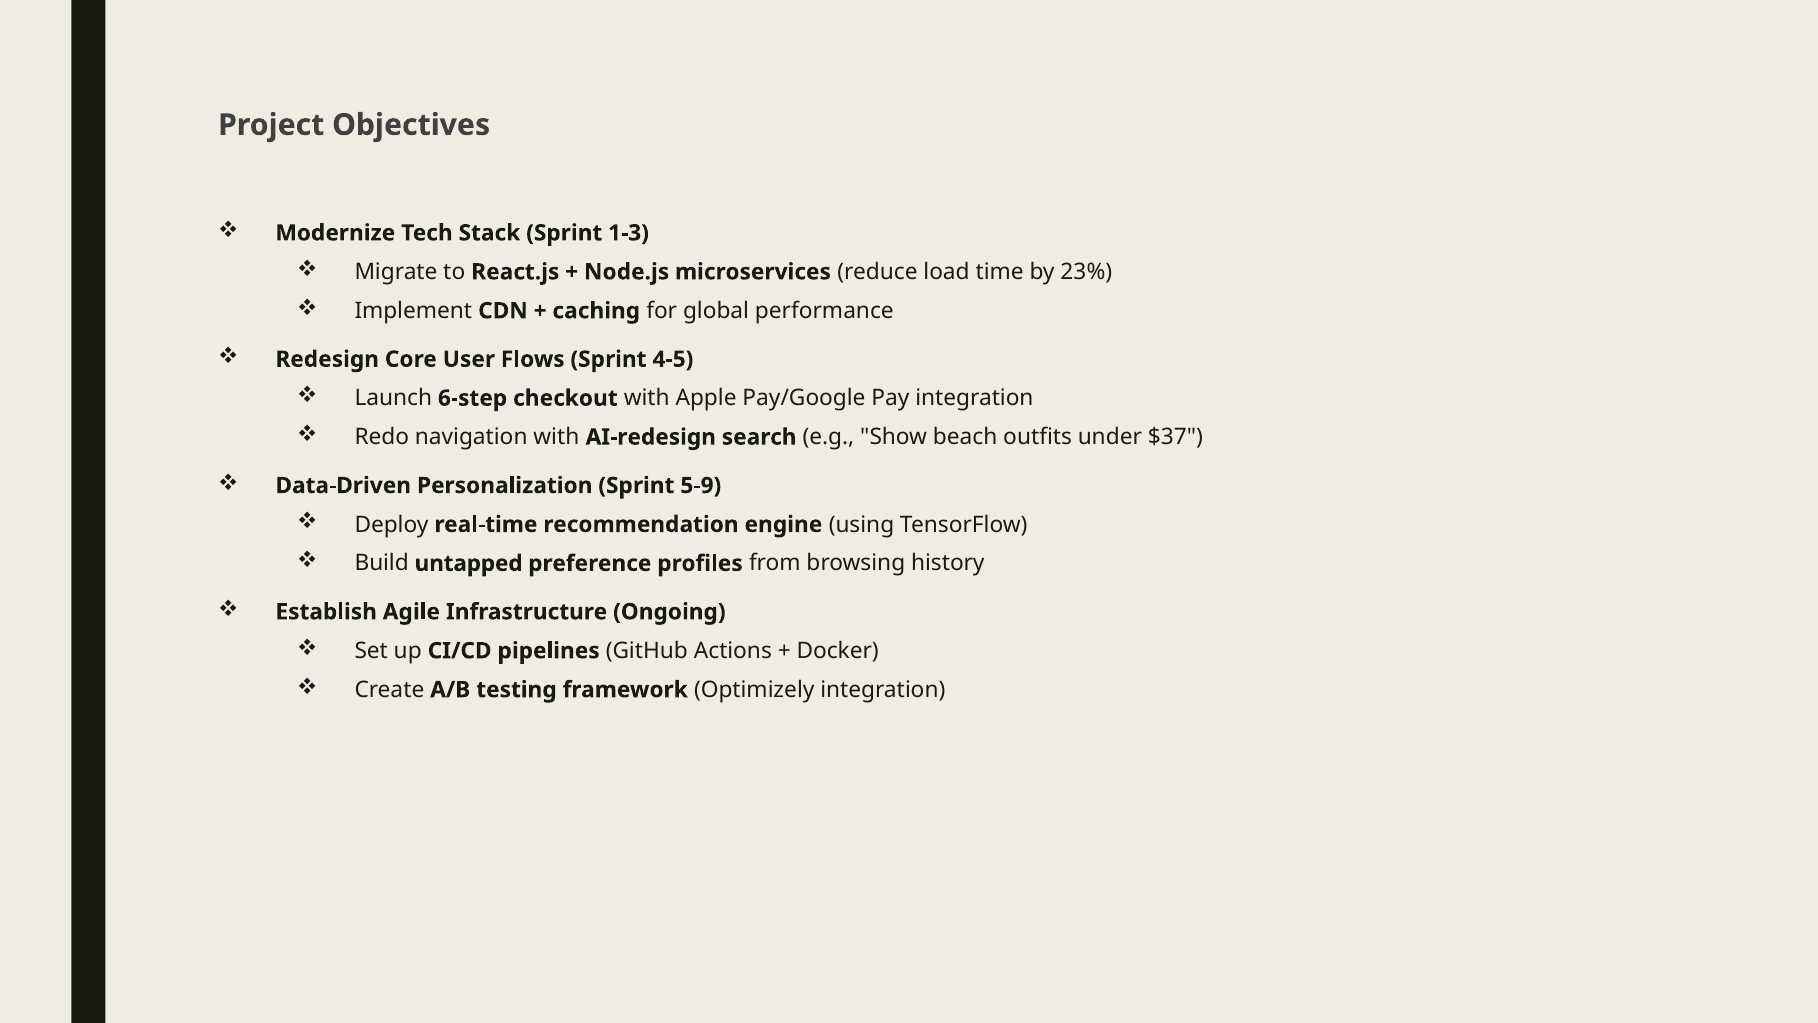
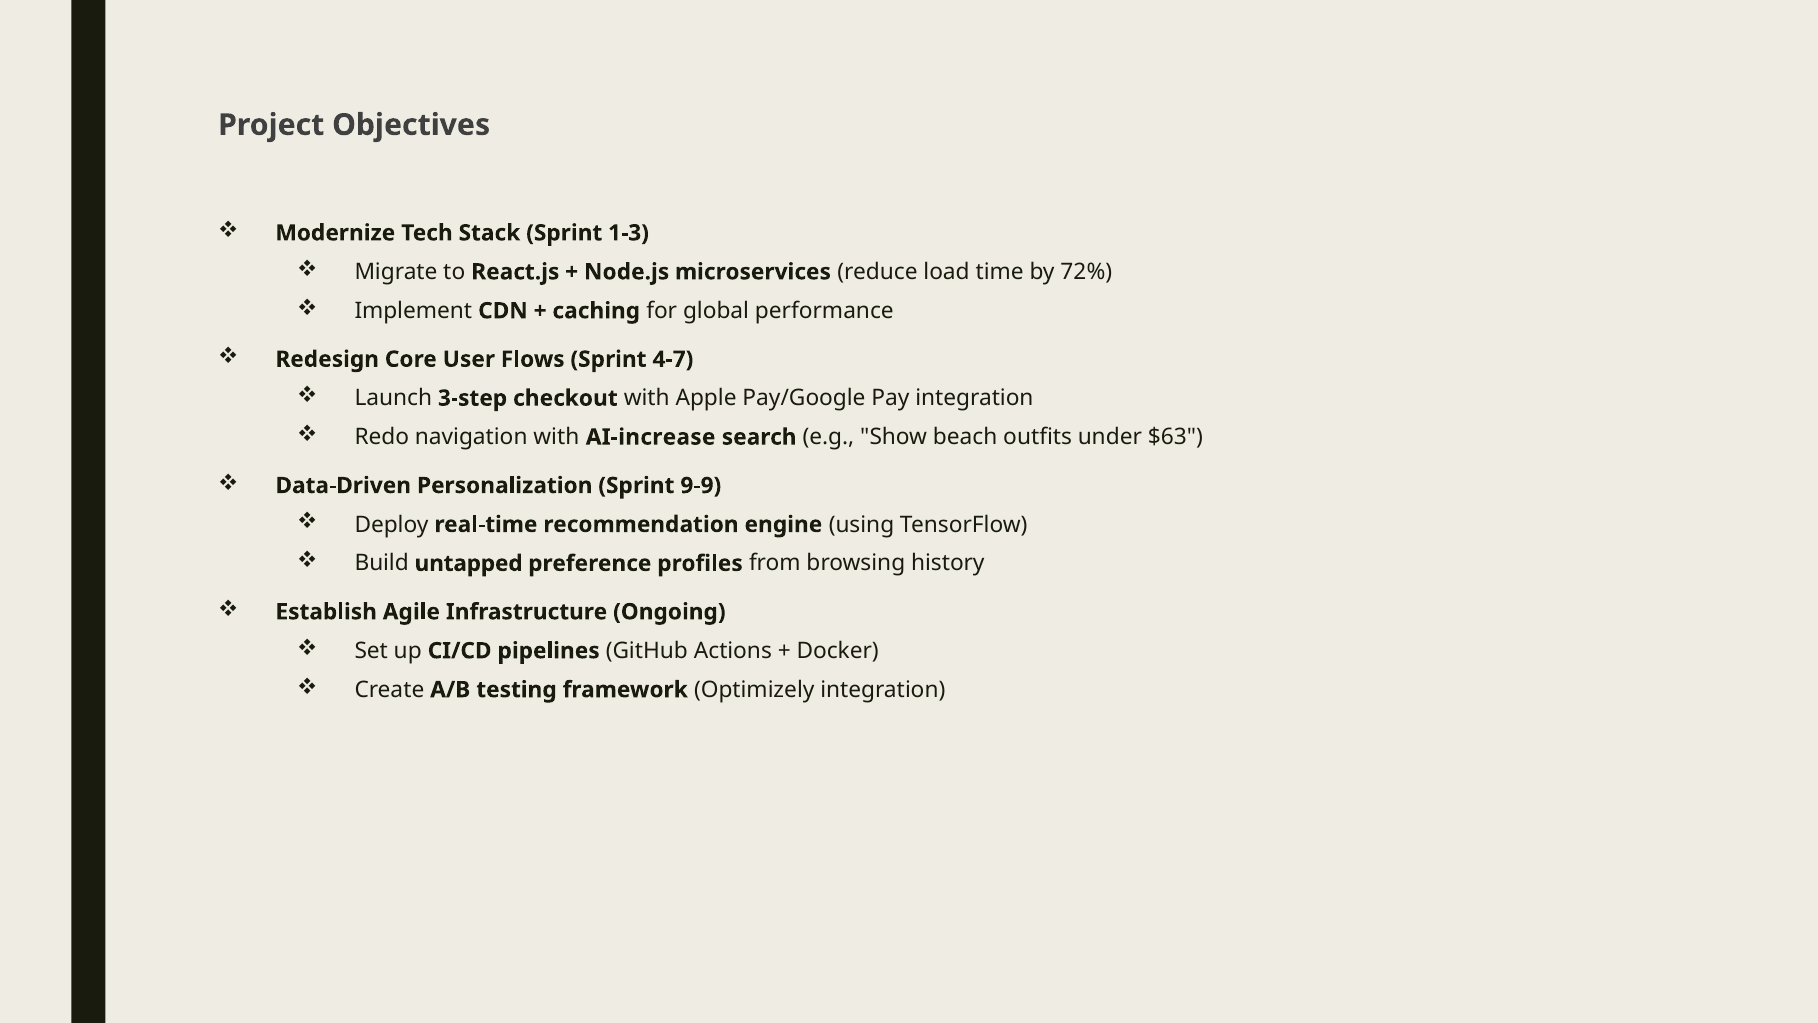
23%: 23% -> 72% (1086, 272)
4-5: 4-5 -> 4-7 (673, 359)
6-step: 6-step -> 3-step (473, 398)
AI-redesign: AI-redesign -> AI-increase (651, 437)
$37: $37 -> $63 (1175, 437)
5-9: 5-9 -> 9-9 (701, 485)
